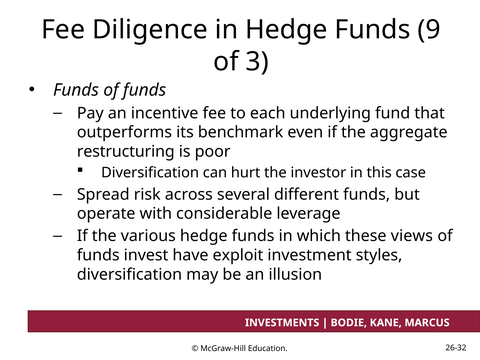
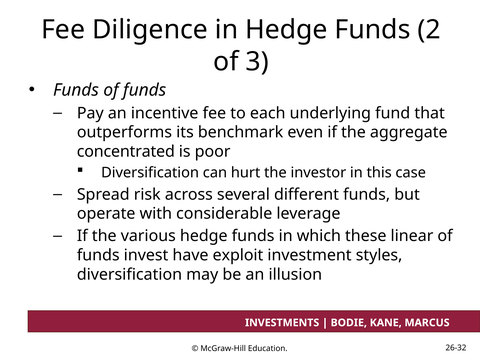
9: 9 -> 2 (429, 30)
restructuring: restructuring -> concentrated (126, 152)
views: views -> linear (412, 236)
